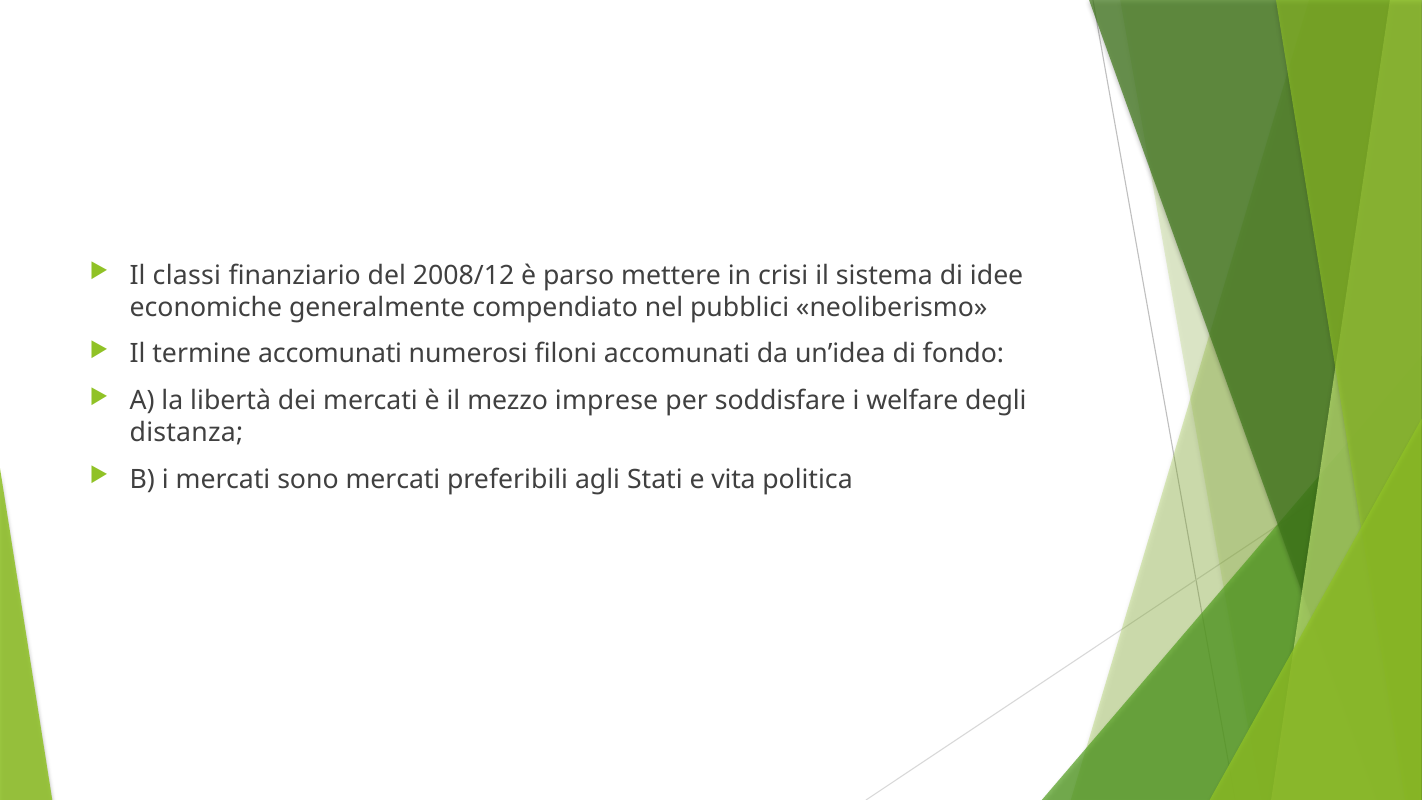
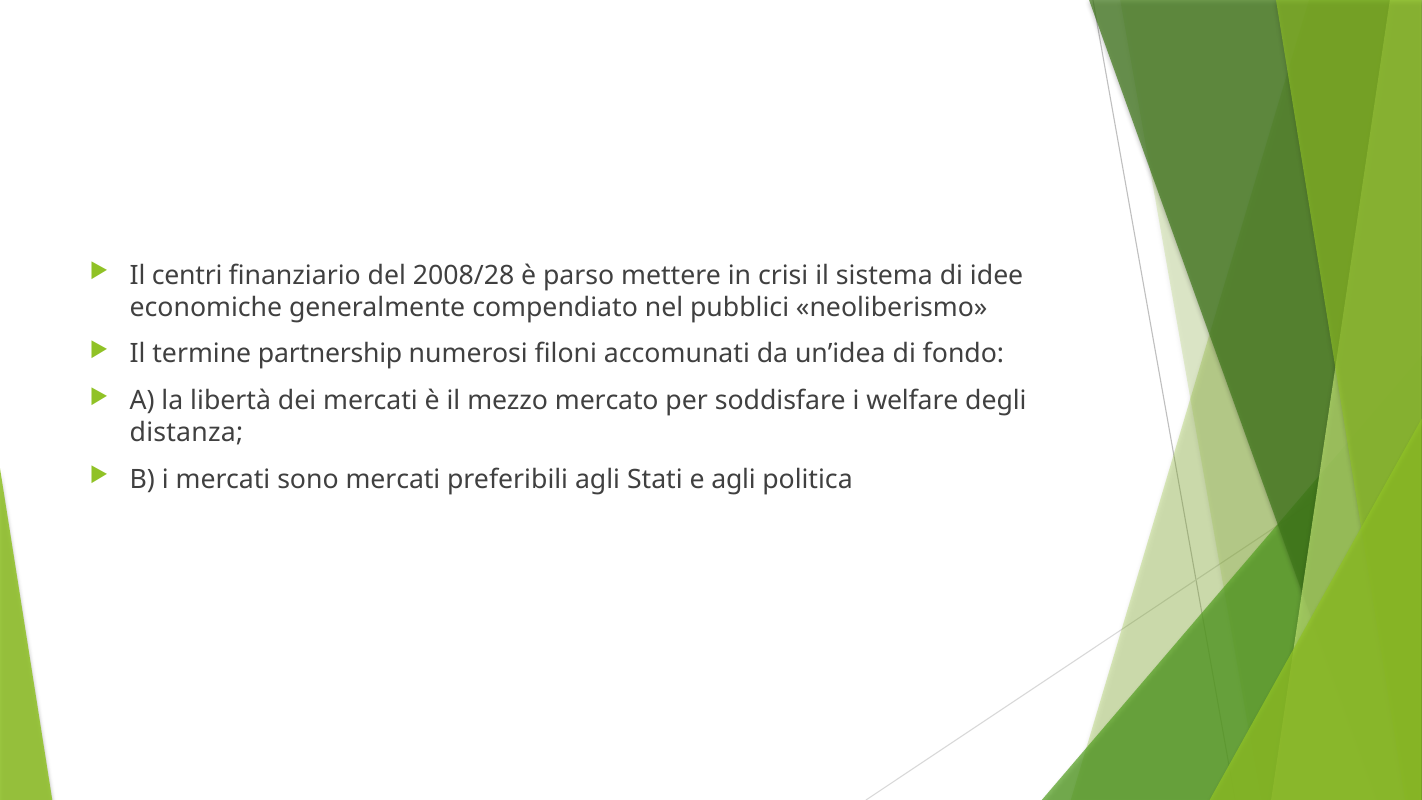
classi: classi -> centri (187, 275)
2008/12: 2008/12 -> 2008/28 (464, 275)
termine accomunati: accomunati -> partnership (330, 354)
imprese: imprese -> mercato (607, 401)
e vita: vita -> agli (734, 480)
